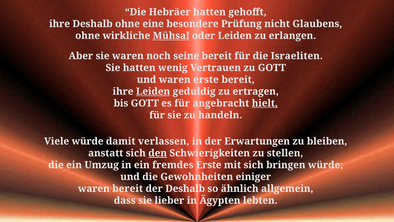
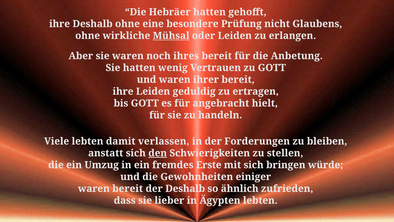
seine: seine -> ihres (186, 56)
Israeliten: Israeliten -> Anbetung (297, 56)
waren erste: erste -> ihrer (206, 79)
Leiden underline: present -> none (153, 91)
hielt underline: present -> none (265, 103)
Viele würde: würde -> lebten (88, 141)
Erwartungen: Erwartungen -> Forderungen (257, 141)
allgemein: allgemein -> zufrieden (287, 188)
